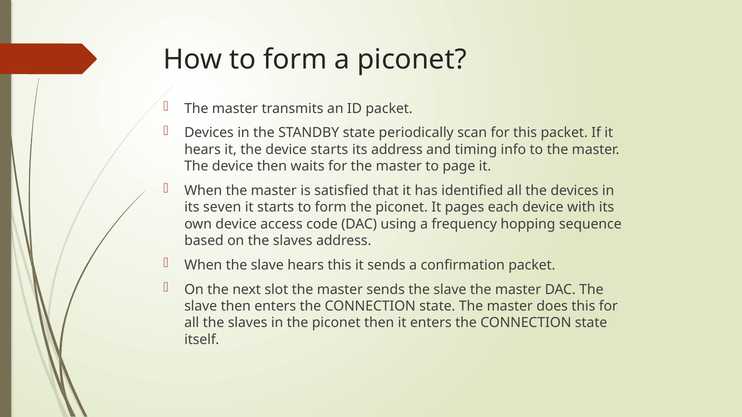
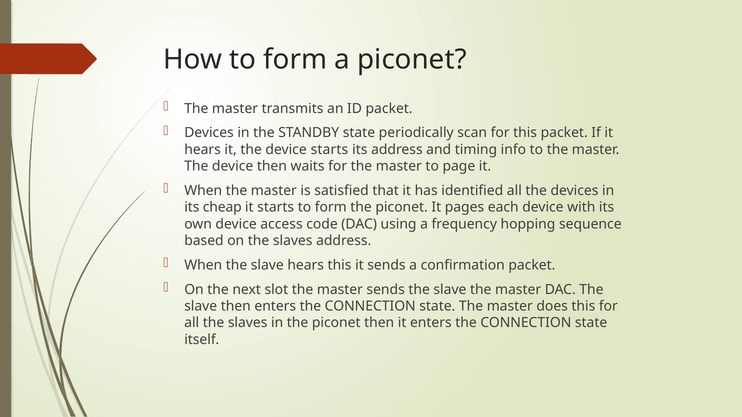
seven: seven -> cheap (222, 208)
